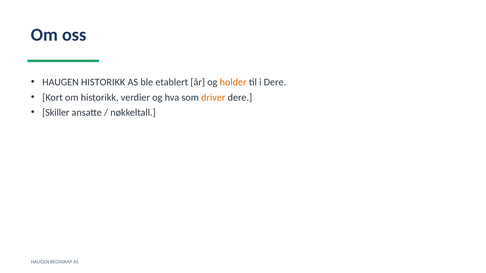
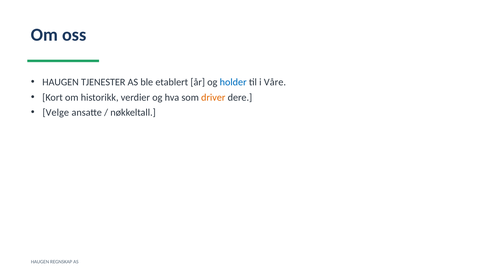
HAUGEN HISTORIKK: HISTORIKK -> TJENESTER (103, 82)
holder colour: orange -> blue (233, 82)
i Dere: Dere -> Våre (275, 82)
Skiller: Skiller -> Velge (56, 113)
